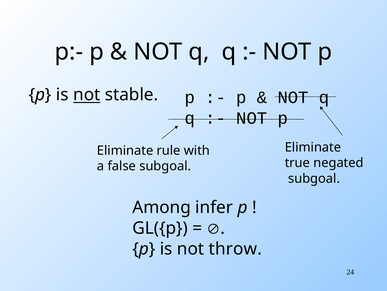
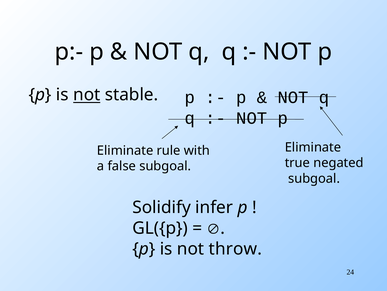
Among: Among -> Solidify (162, 207)
